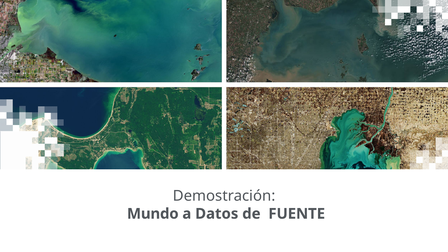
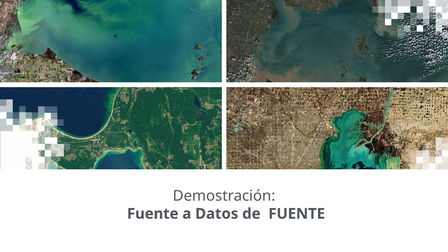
Mundo: Mundo -> Fuente (153, 214)
